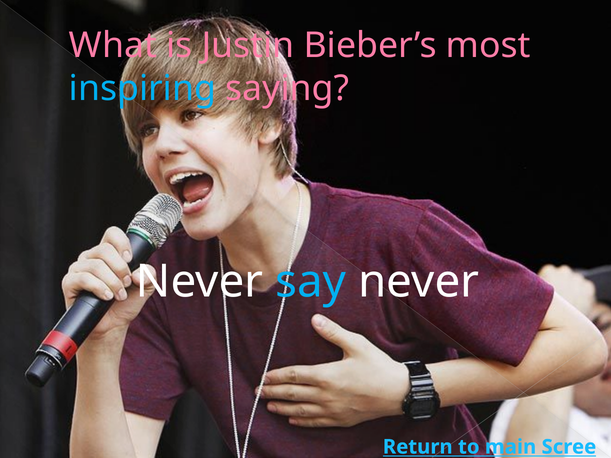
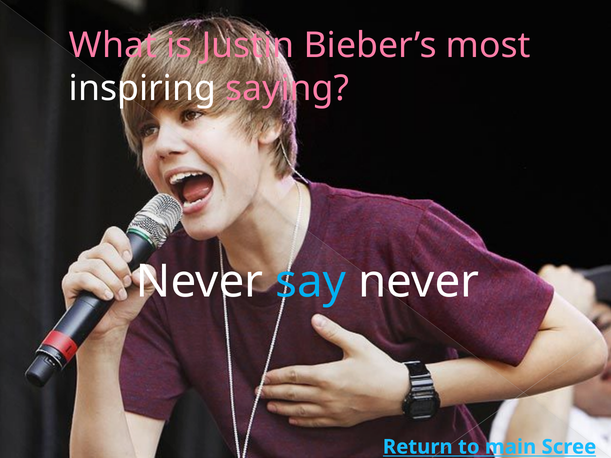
inspiring colour: light blue -> white (143, 88)
